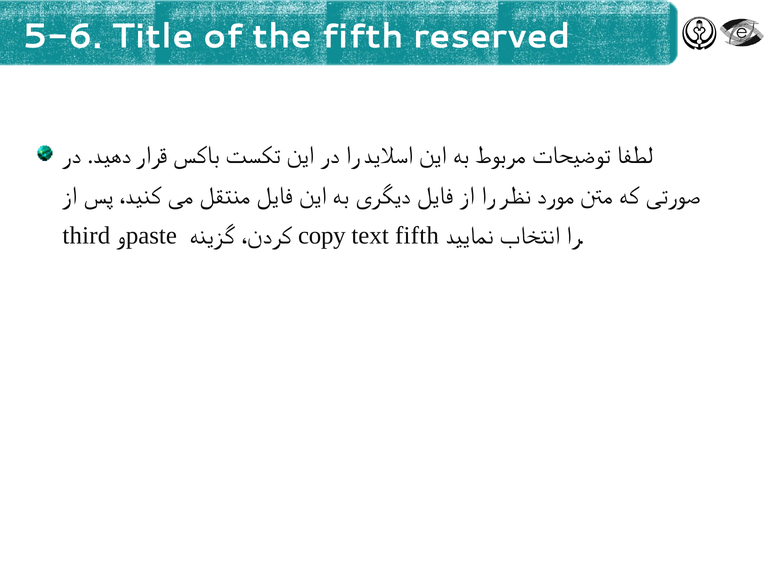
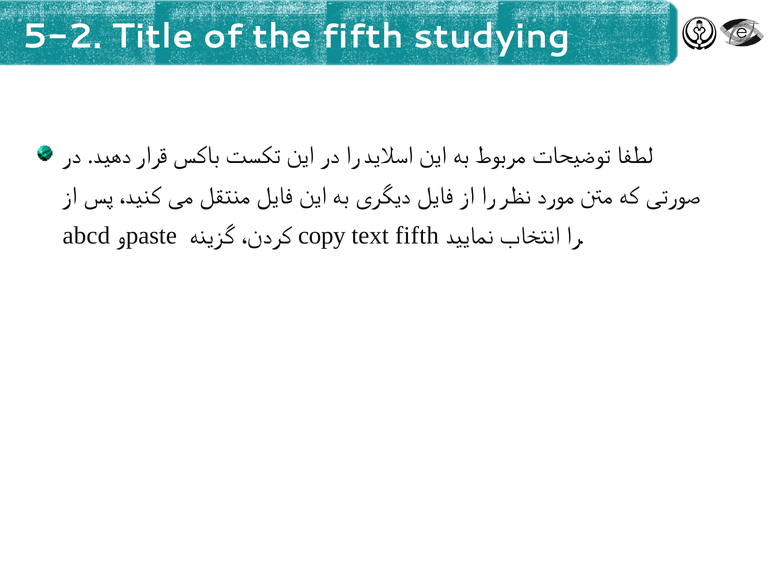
5-6: 5-6 -> 5-2 (63, 36)
reserved: reserved -> studying (492, 36)
third: third -> abcd (86, 236)
